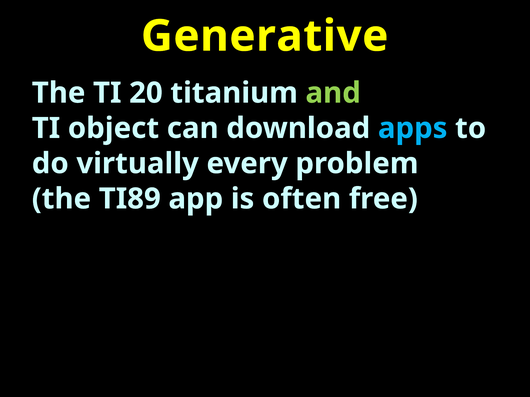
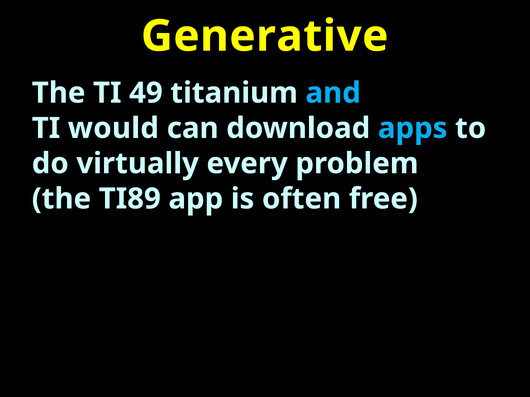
20: 20 -> 49 (146, 93)
and colour: light green -> light blue (333, 93)
object: object -> would (113, 128)
